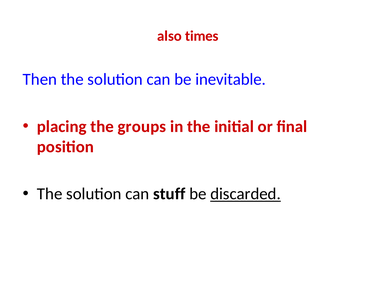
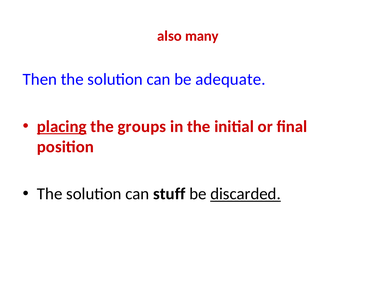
times: times -> many (202, 36)
inevitable: inevitable -> adequate (230, 80)
placing underline: none -> present (62, 127)
